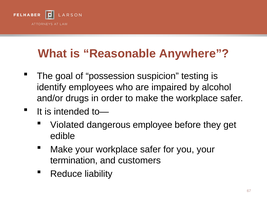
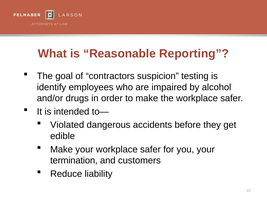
Anywhere: Anywhere -> Reporting (194, 54)
possession: possession -> contractors (110, 76)
employee: employee -> accidents (153, 125)
